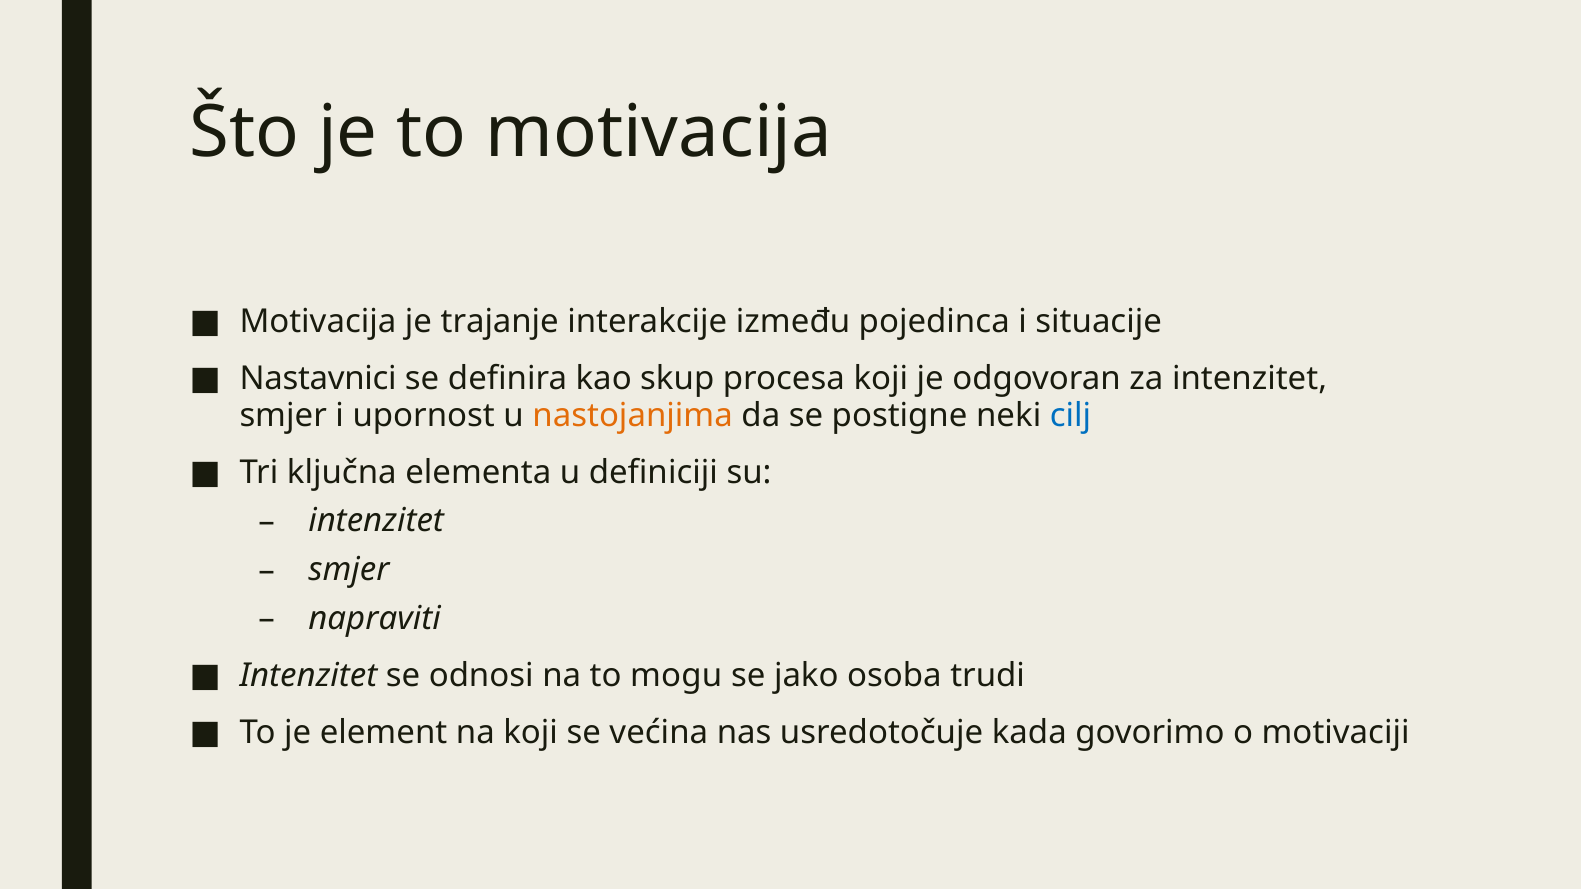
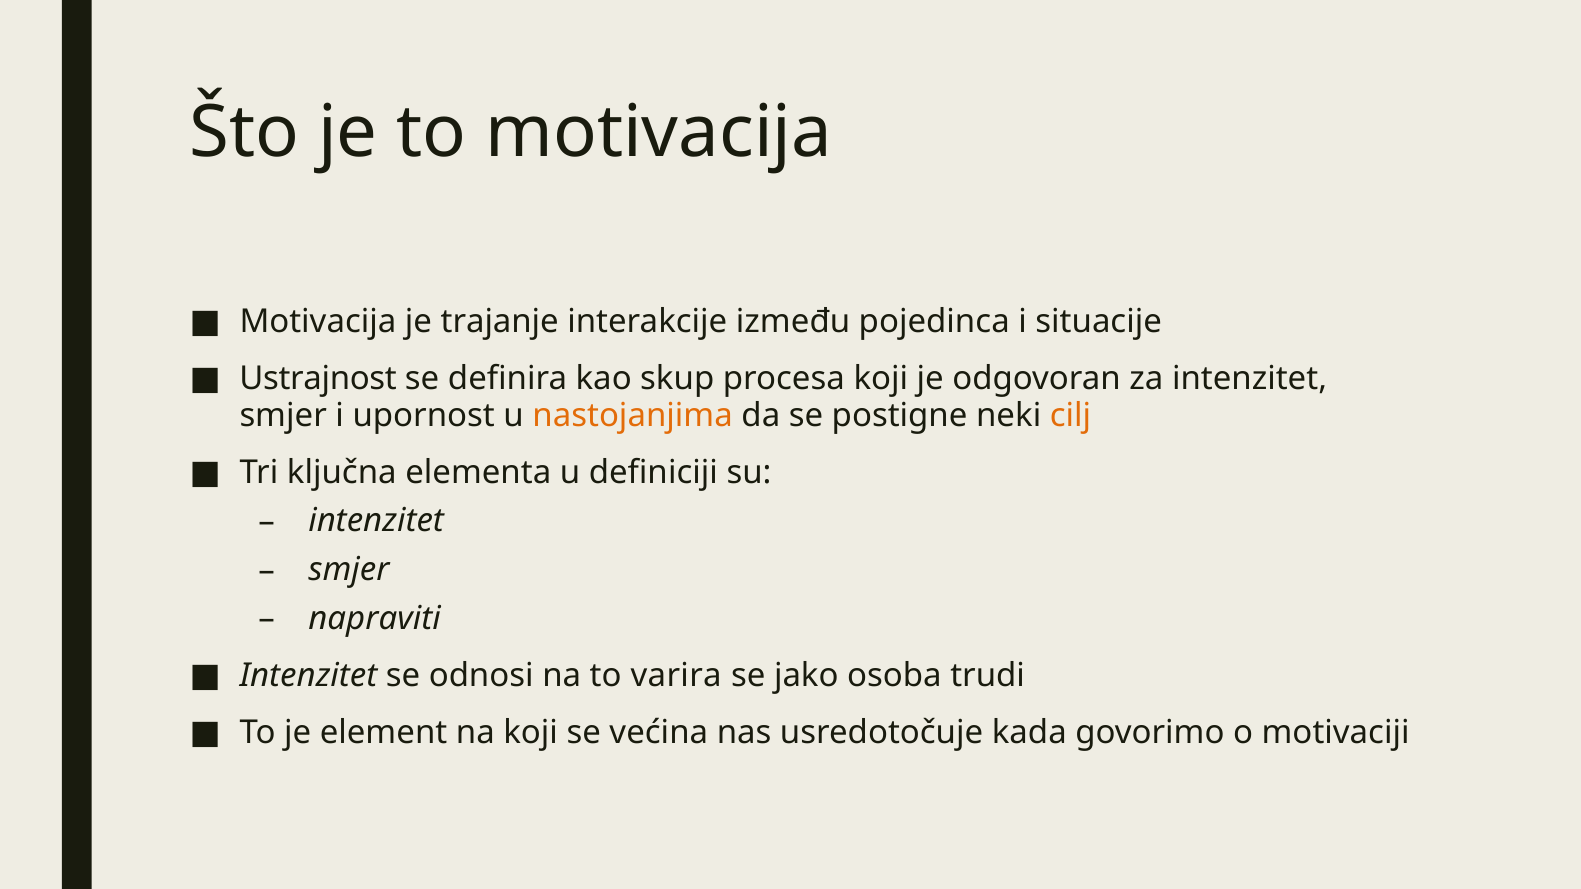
Nastavnici: Nastavnici -> Ustrajnost (318, 378)
cilj colour: blue -> orange (1071, 415)
mogu: mogu -> varira (676, 676)
